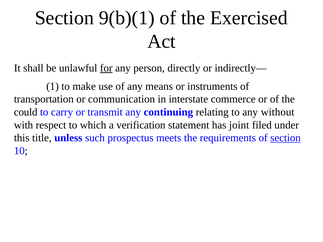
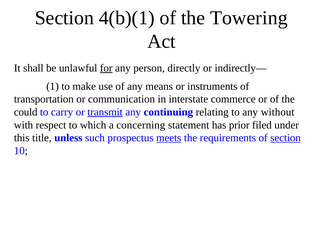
9(b)(1: 9(b)(1 -> 4(b)(1 (127, 18)
Exercised: Exercised -> Towering (249, 18)
transmit underline: none -> present (105, 112)
verification: verification -> concerning (141, 125)
joint: joint -> prior (239, 125)
meets underline: none -> present (169, 138)
